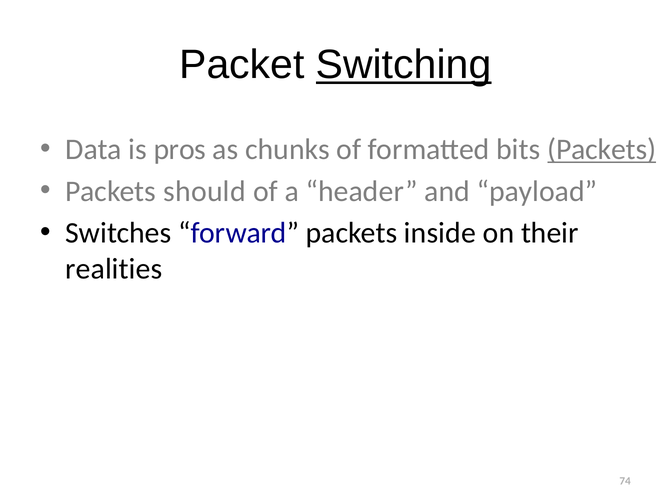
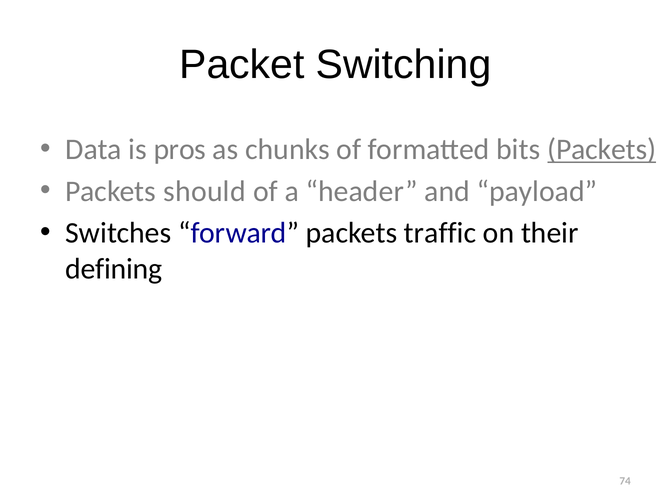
Switching underline: present -> none (404, 65)
inside: inside -> traffic (440, 233)
realities: realities -> defining (114, 269)
